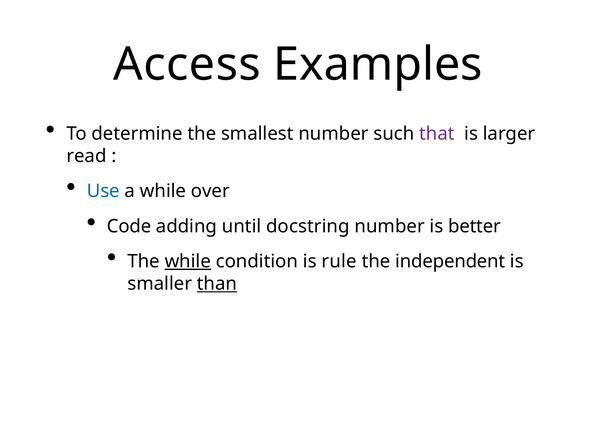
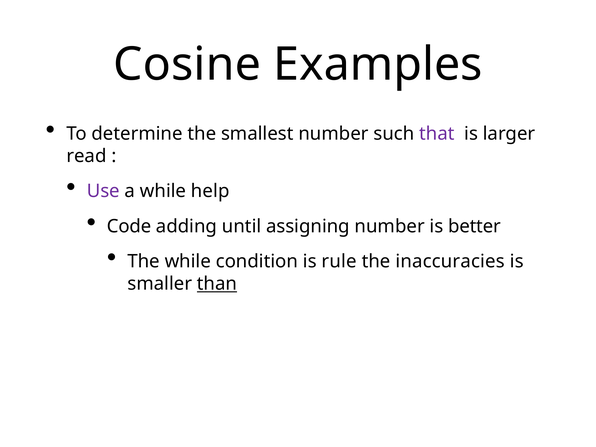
Access: Access -> Cosine (187, 64)
Use colour: blue -> purple (103, 191)
over: over -> help (210, 191)
docstring: docstring -> assigning (308, 226)
while underline: present -> none (188, 261)
independent: independent -> inaccuracies (450, 261)
